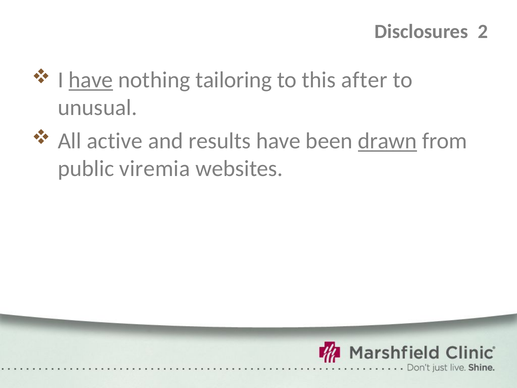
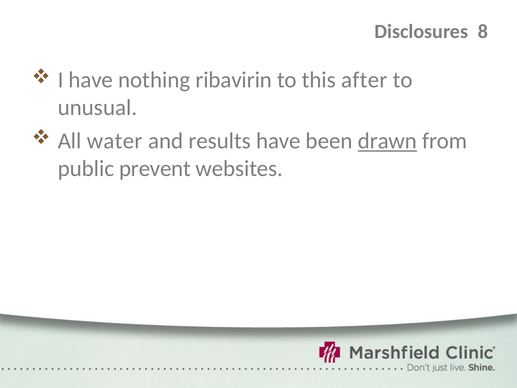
2: 2 -> 8 (483, 32)
have underline: present -> none (91, 80)
tailoring: tailoring -> ribavirin (234, 80)
active: active -> water (115, 141)
viremia: viremia -> prevent (155, 168)
